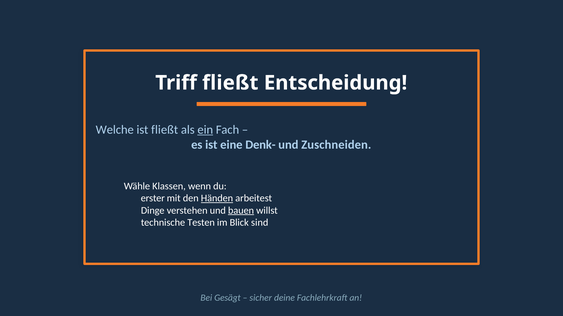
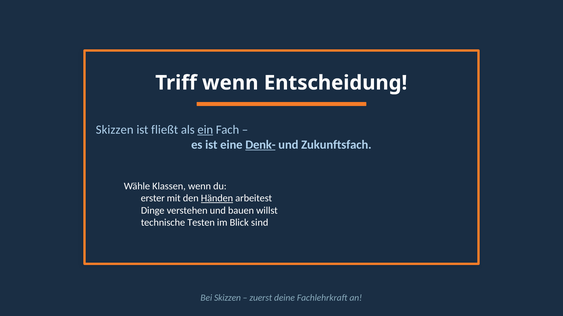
Triff fließt: fließt -> wenn (230, 83)
Welche: Welche -> Skizzen (115, 130)
Denk- underline: none -> present (260, 145)
Zuschneiden: Zuschneiden -> Zukunftsfach (336, 145)
bauen underline: present -> none (241, 211)
Bei Gesägt: Gesägt -> Skizzen (227, 298)
sicher: sicher -> zuerst (261, 298)
